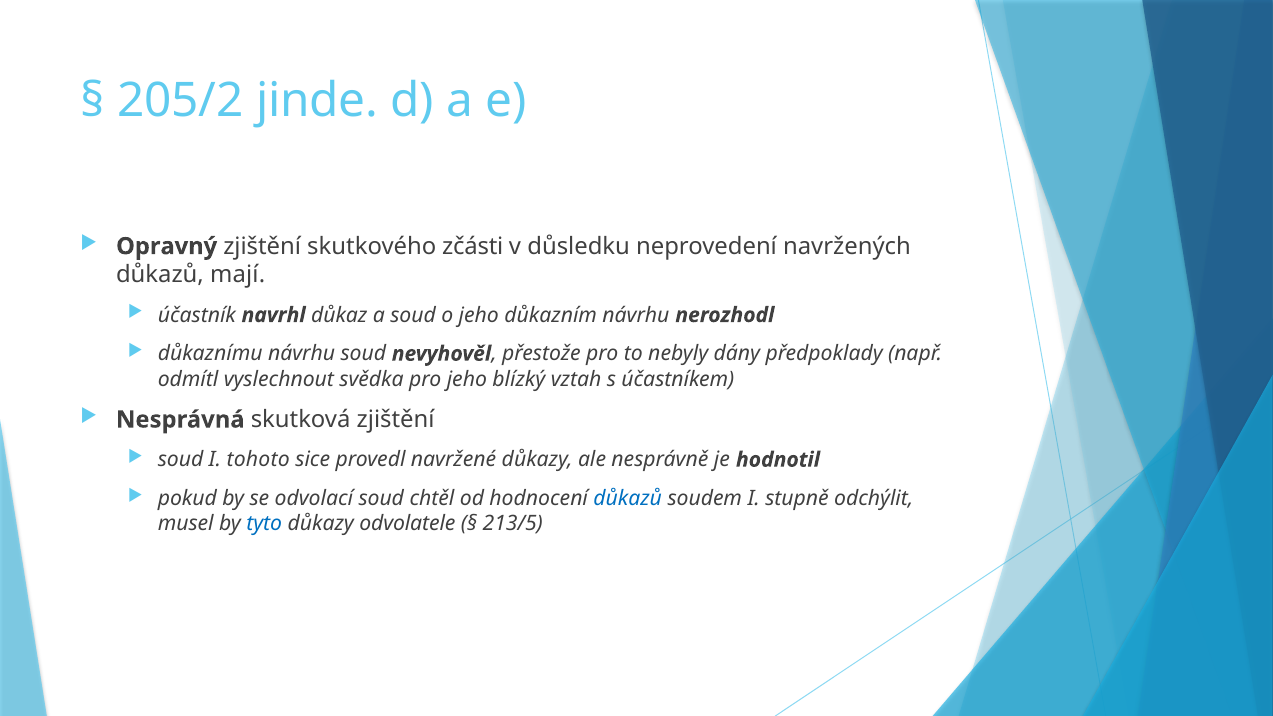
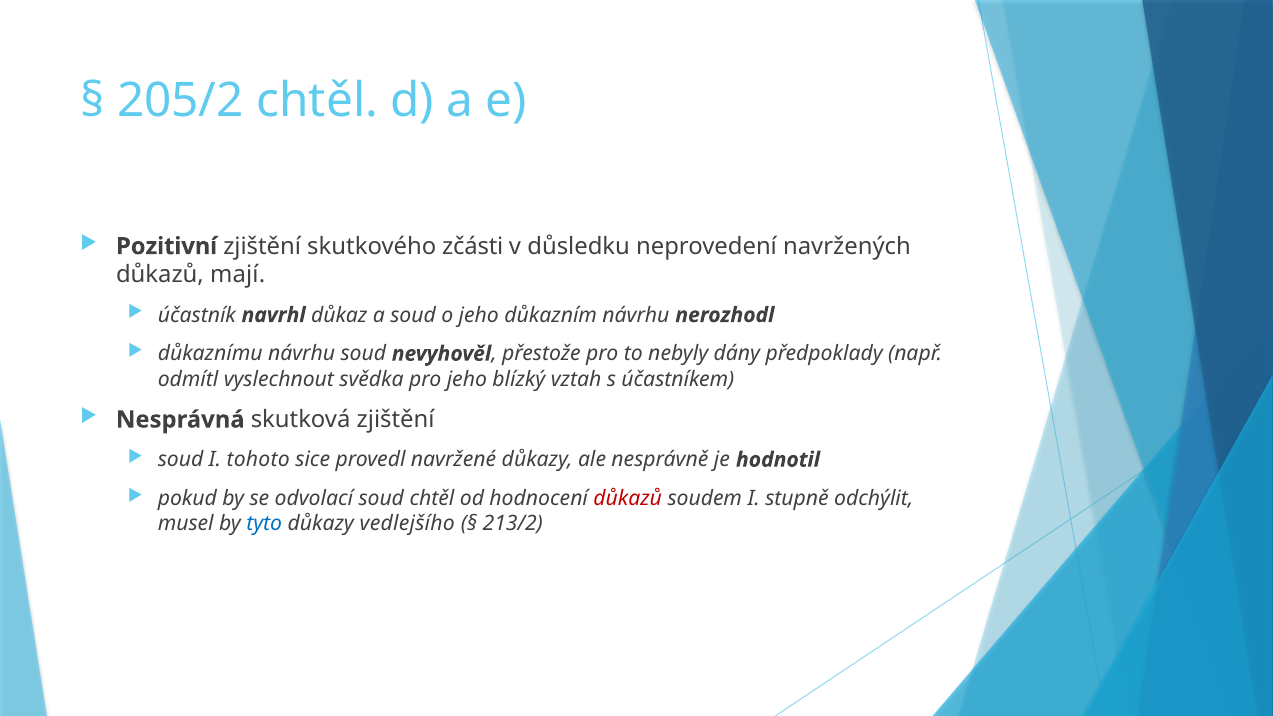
205/2 jinde: jinde -> chtěl (317, 100)
Opravný: Opravný -> Pozitivní (167, 246)
důkazů colour: blue -> red (628, 498)
odvolatele: odvolatele -> vedlejšího (407, 524)
213/5: 213/5 -> 213/2 (513, 524)
